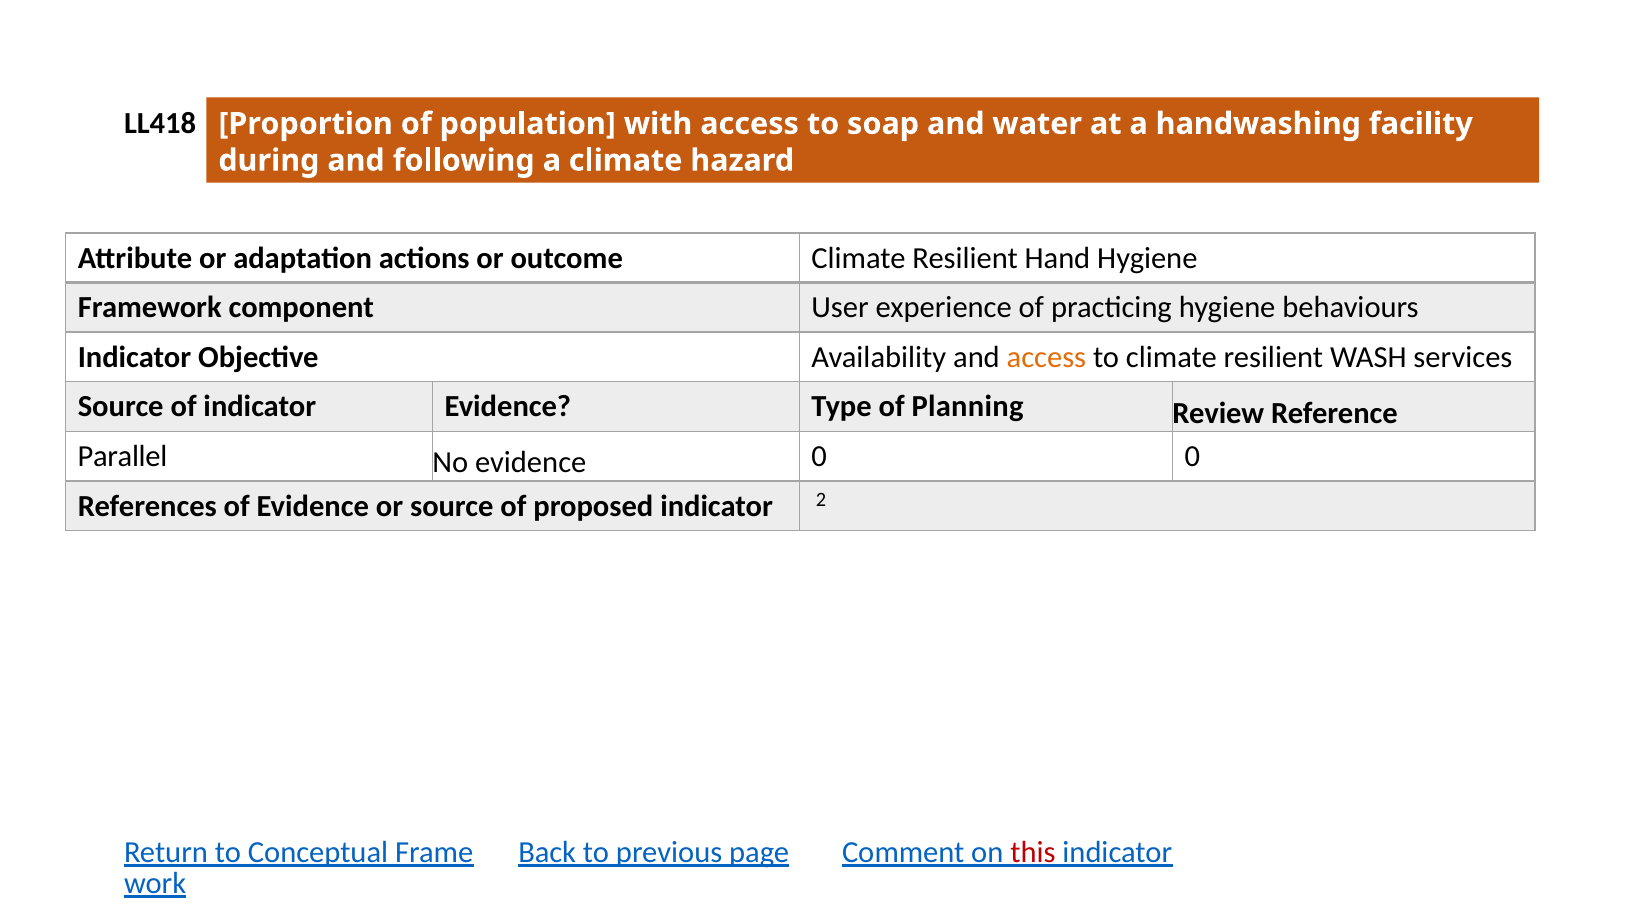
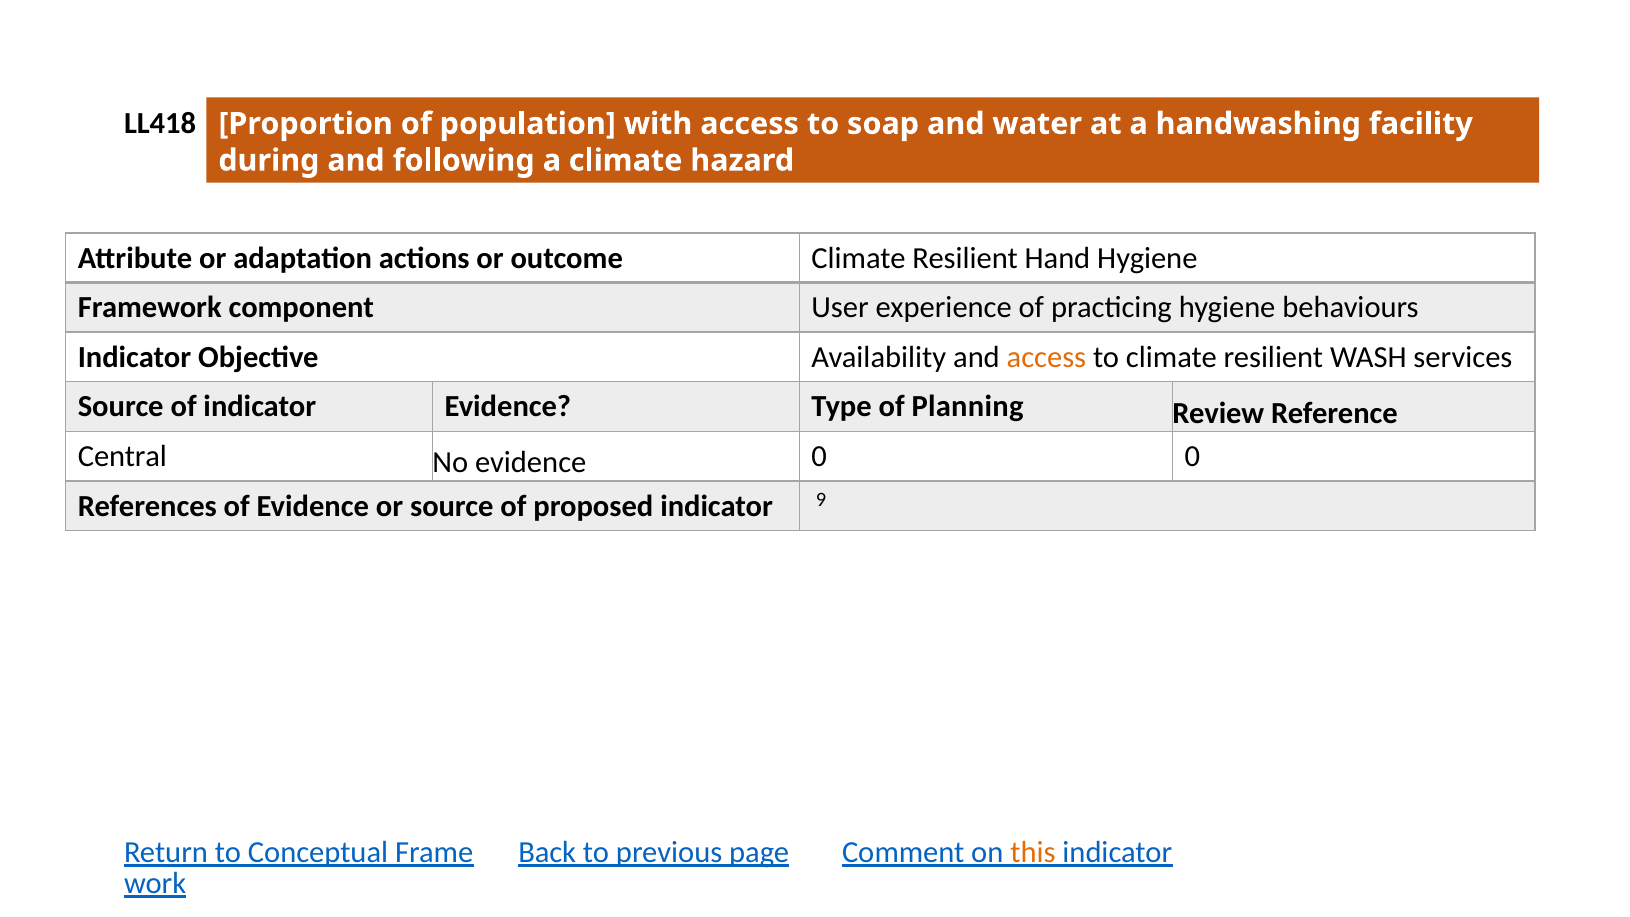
Parallel: Parallel -> Central (122, 456)
2: 2 -> 9 (821, 500)
this colour: red -> orange (1033, 852)
